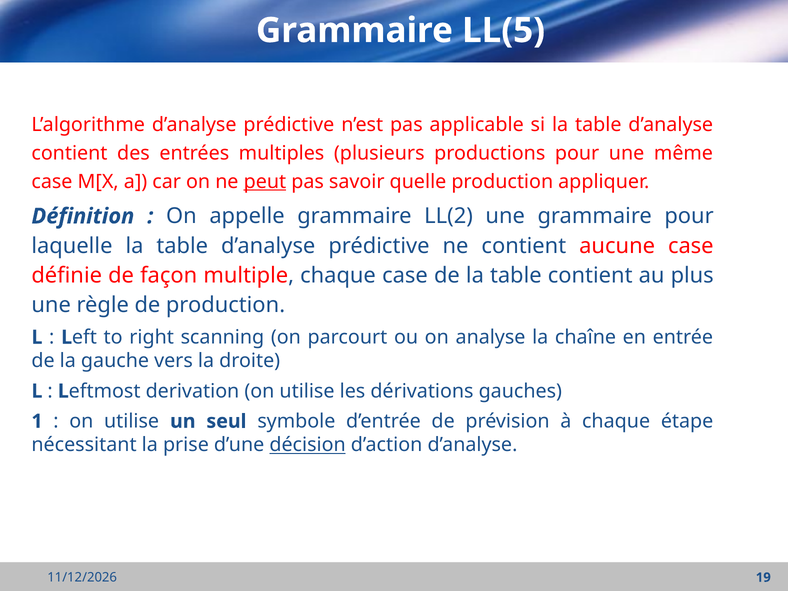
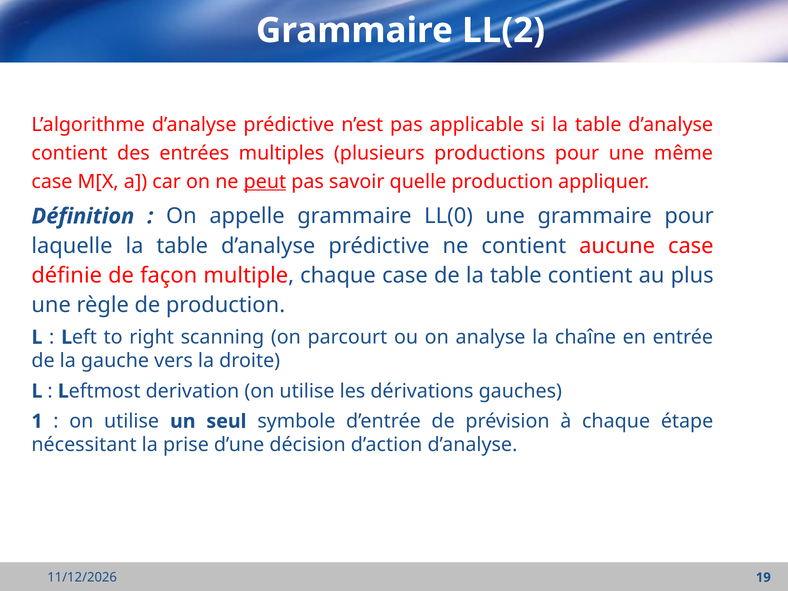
LL(5: LL(5 -> LL(2 (504, 31)
LL(2: LL(2 -> LL(0 (449, 216)
décision underline: present -> none (308, 445)
